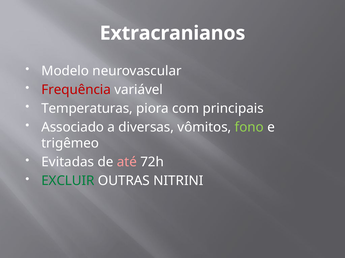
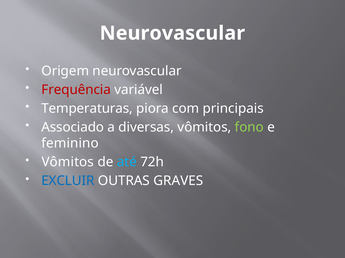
Extracranianos: Extracranianos -> Neurovascular (172, 33)
Modelo: Modelo -> Origem (65, 71)
trigêmeo: trigêmeo -> feminino (70, 144)
Evitadas: Evitadas -> Vômitos (68, 162)
até colour: pink -> light blue (127, 162)
EXCLUIR colour: green -> blue (68, 181)
NITRINI: NITRINI -> GRAVES (178, 181)
